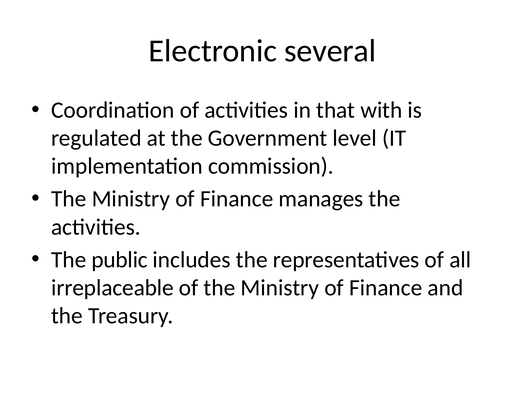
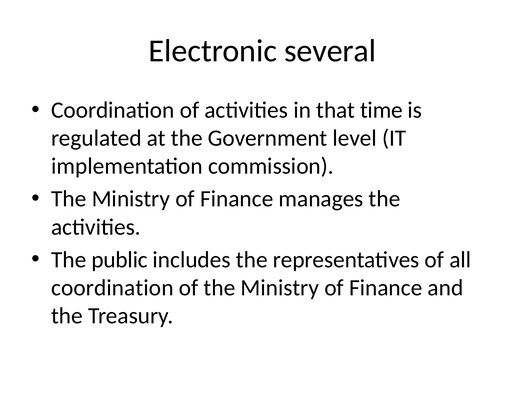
with: with -> time (381, 110)
irreplaceable: irreplaceable -> coordination (112, 288)
